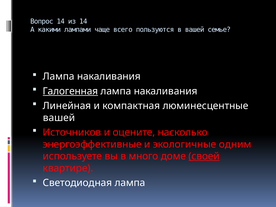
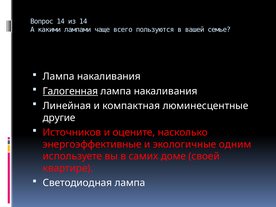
вашей: вашей -> другие (59, 118)
много: много -> самих (143, 156)
своей underline: present -> none (204, 156)
